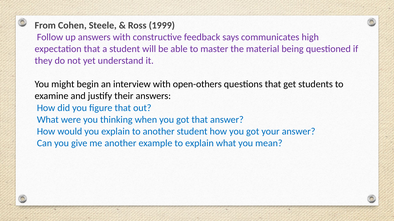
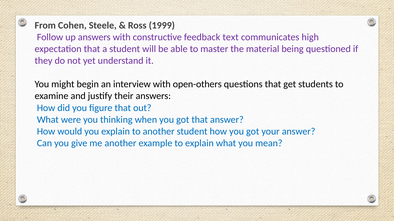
says: says -> text (231, 37)
